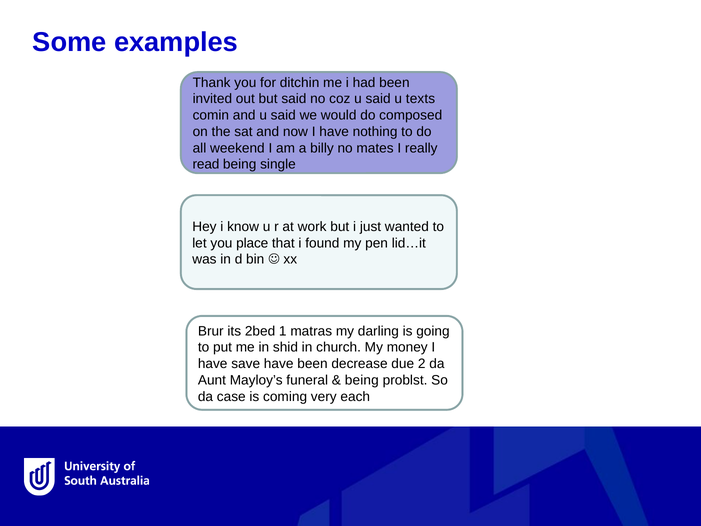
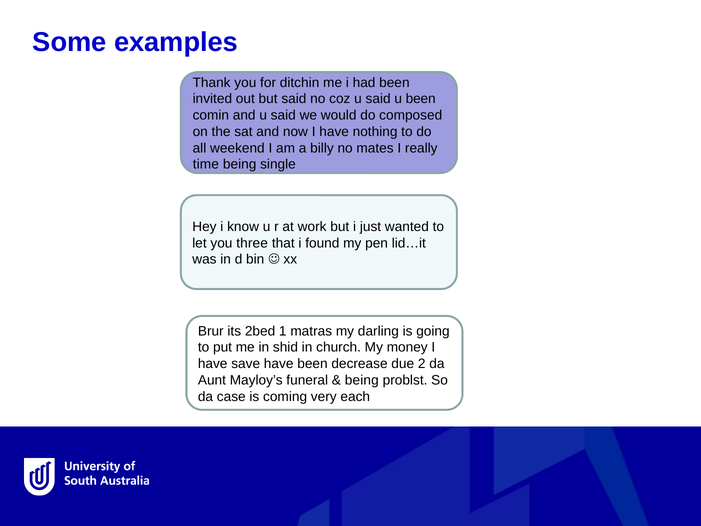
u texts: texts -> been (421, 99)
read: read -> time (206, 164)
place: place -> three (252, 243)
